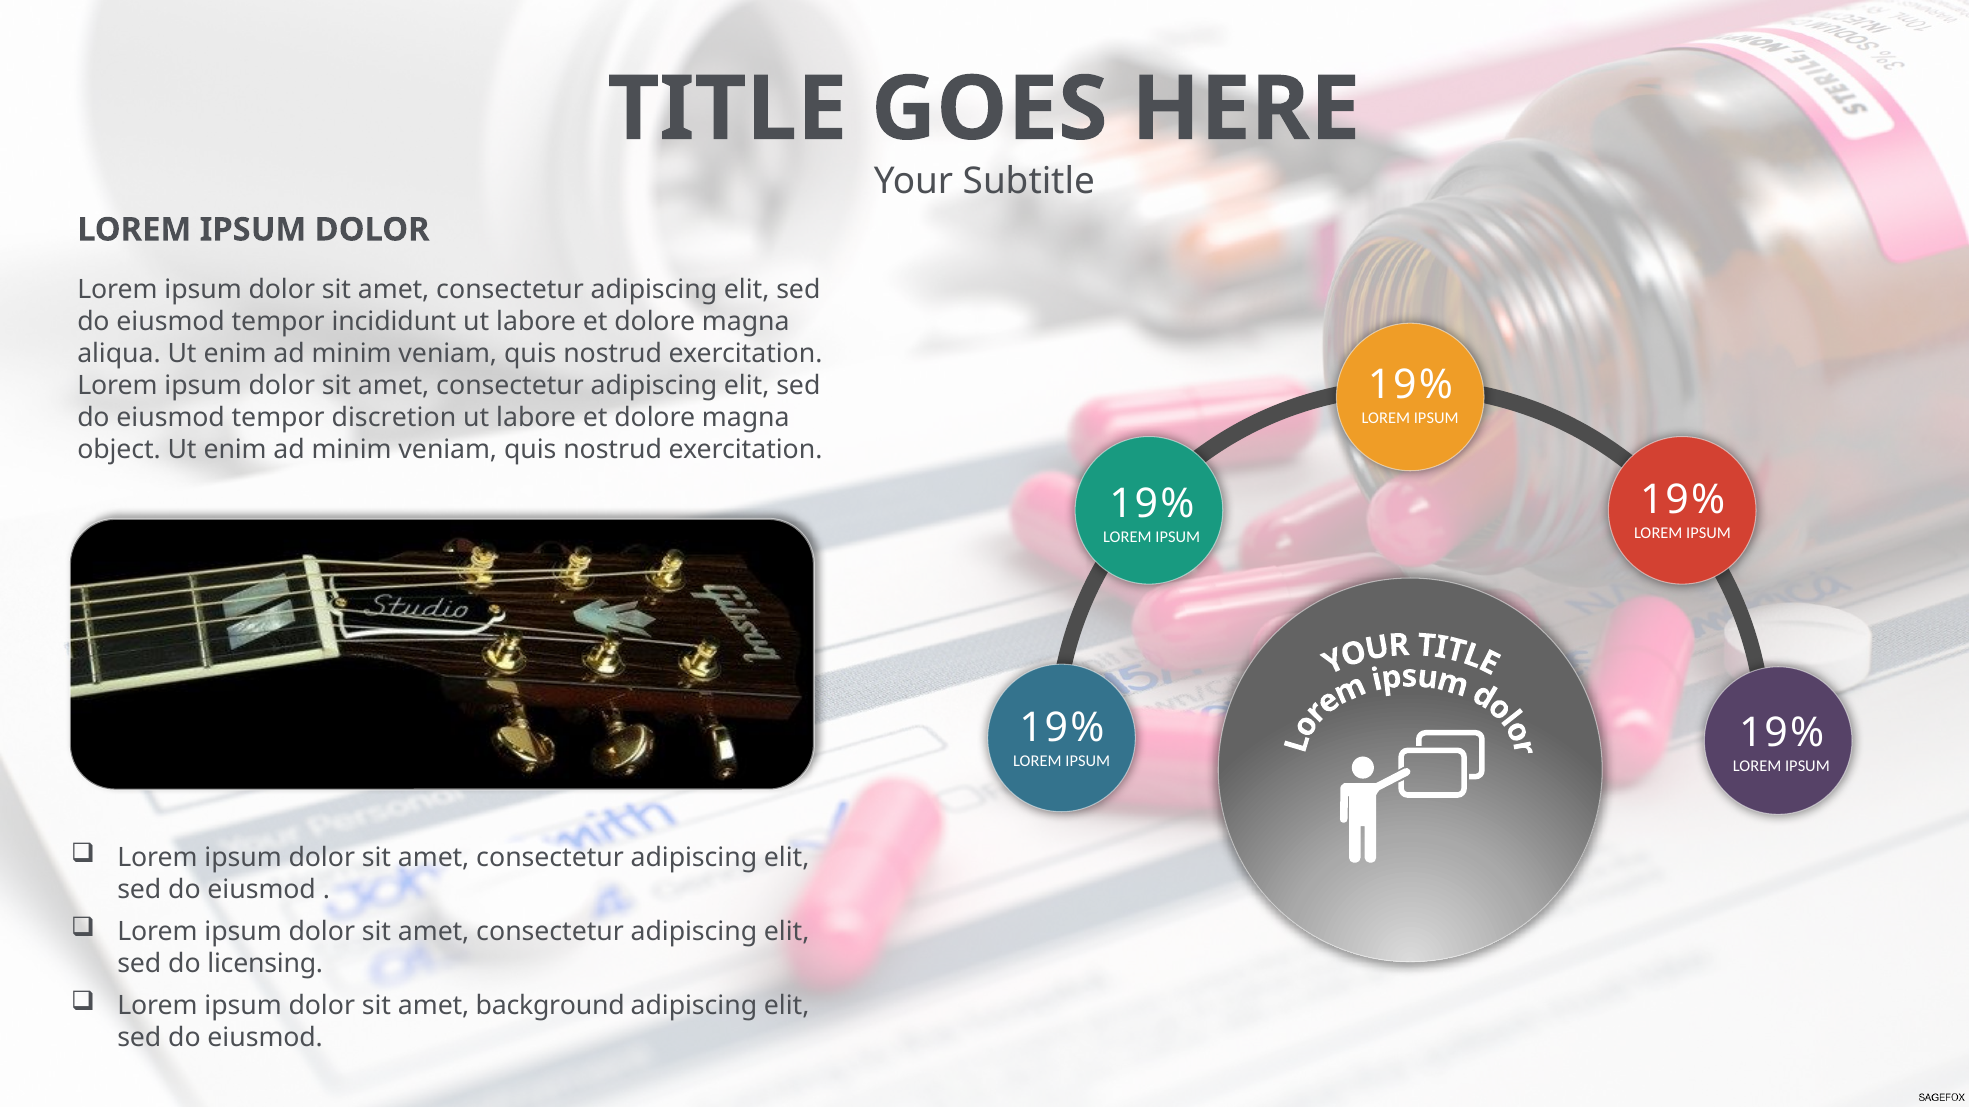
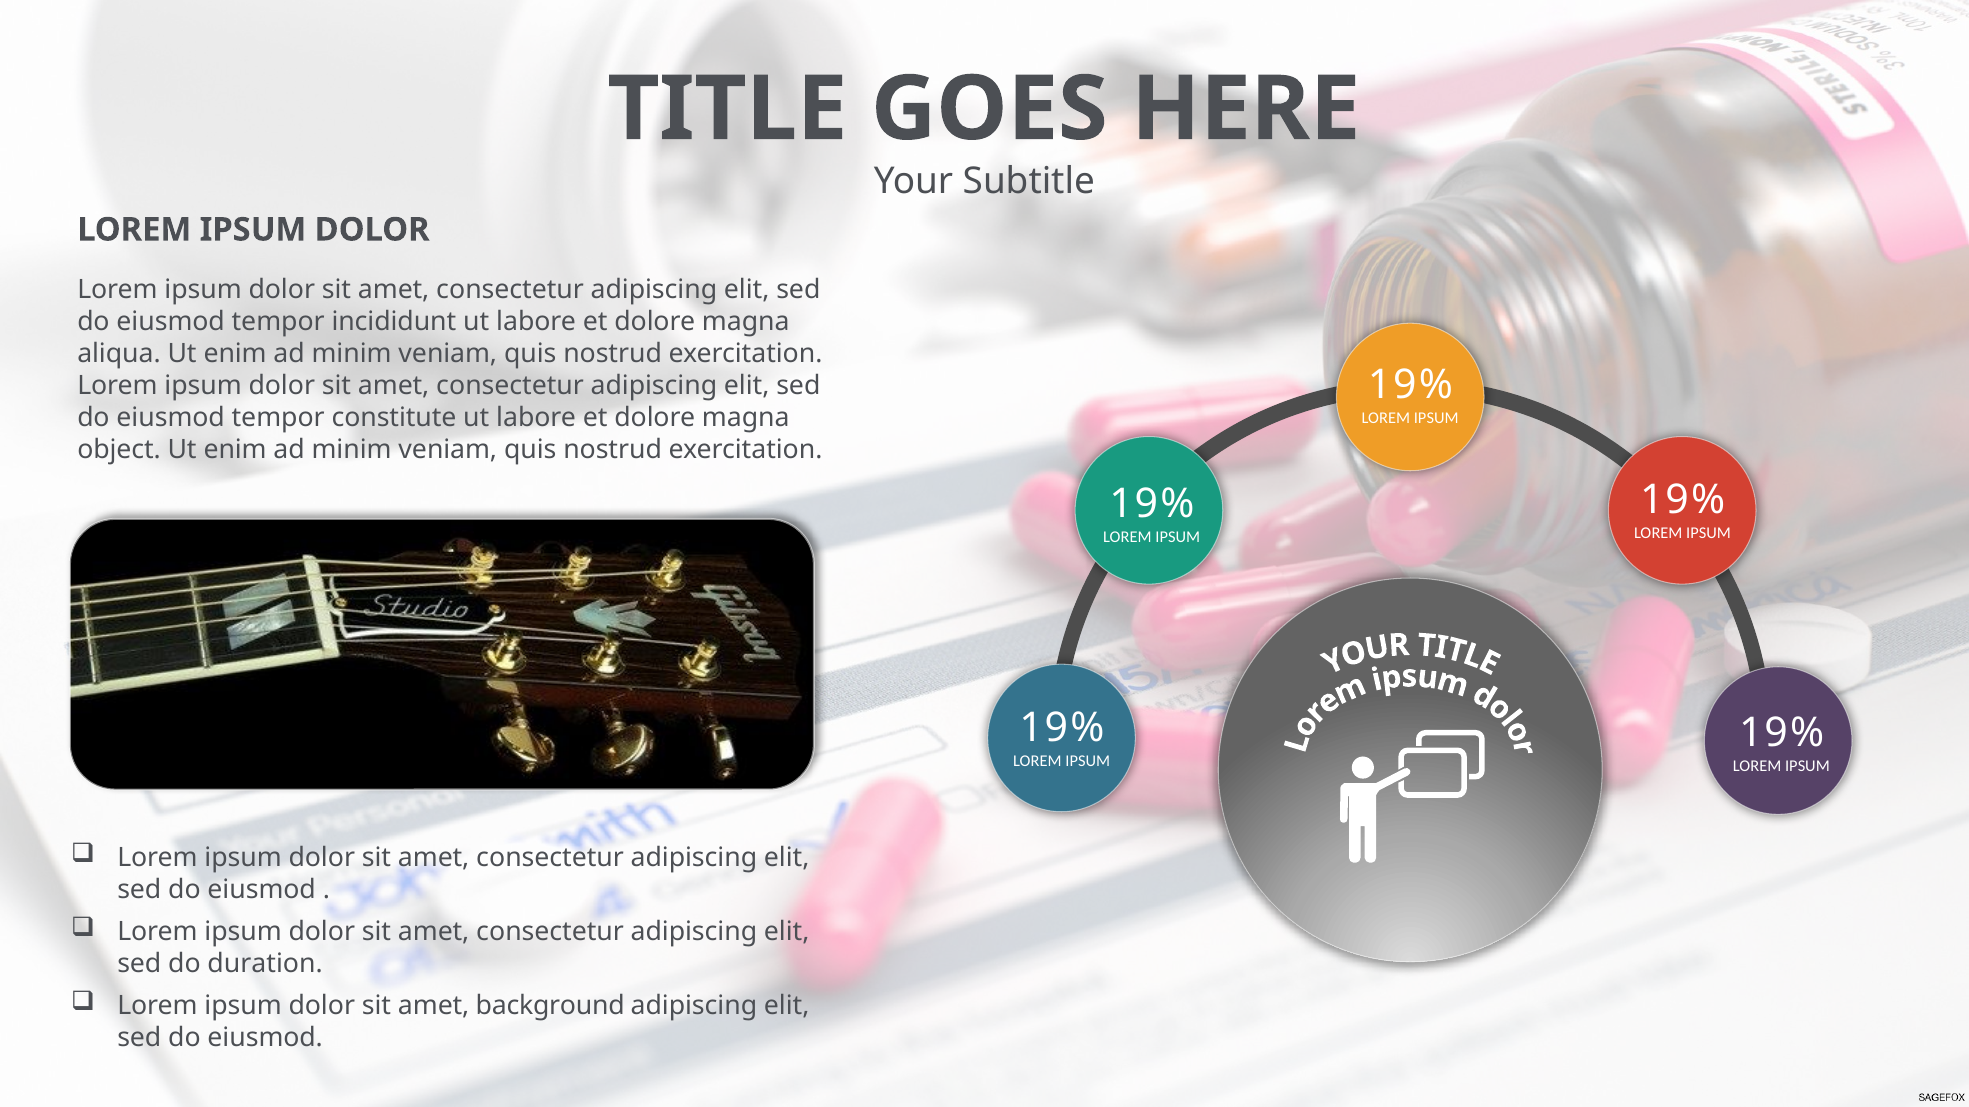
discretion: discretion -> constitute (394, 418)
licensing: licensing -> duration (265, 964)
